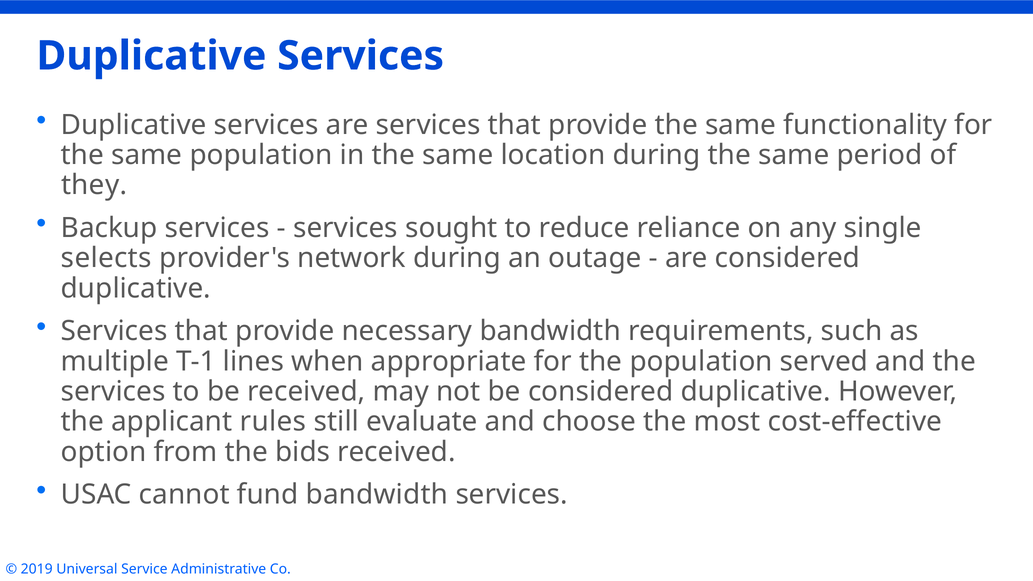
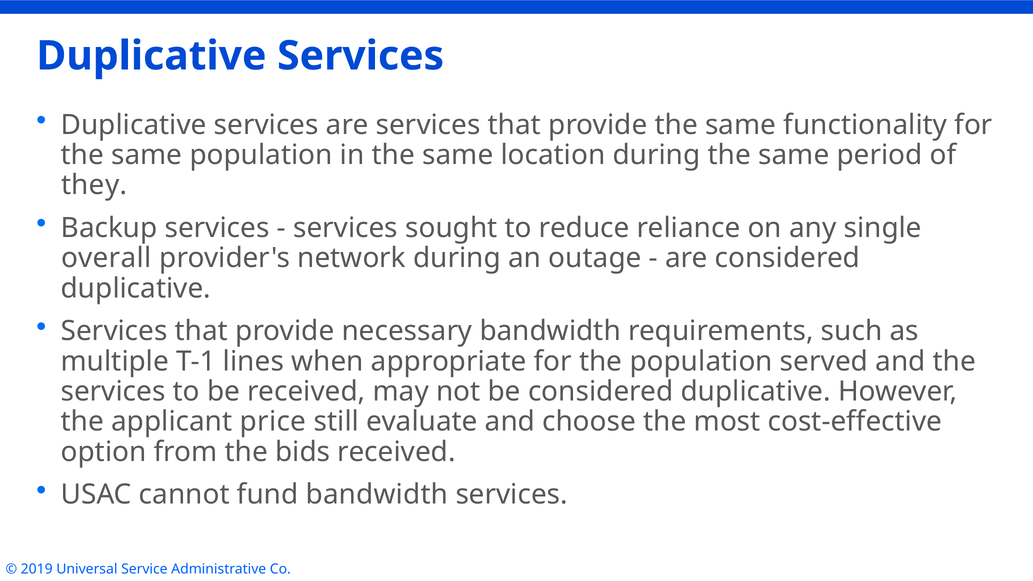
selects: selects -> overall (106, 258)
rules: rules -> price (273, 422)
